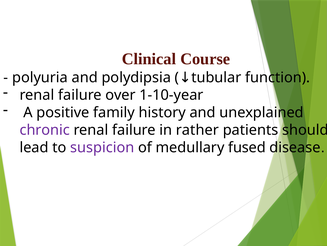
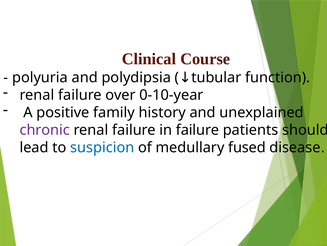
1-10-year: 1-10-year -> 0-10-year (171, 95)
in rather: rather -> failure (198, 130)
suspicion colour: purple -> blue (102, 147)
